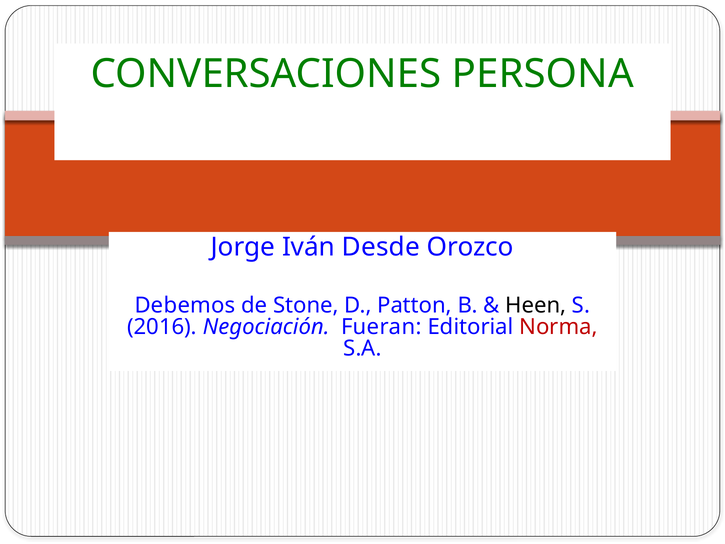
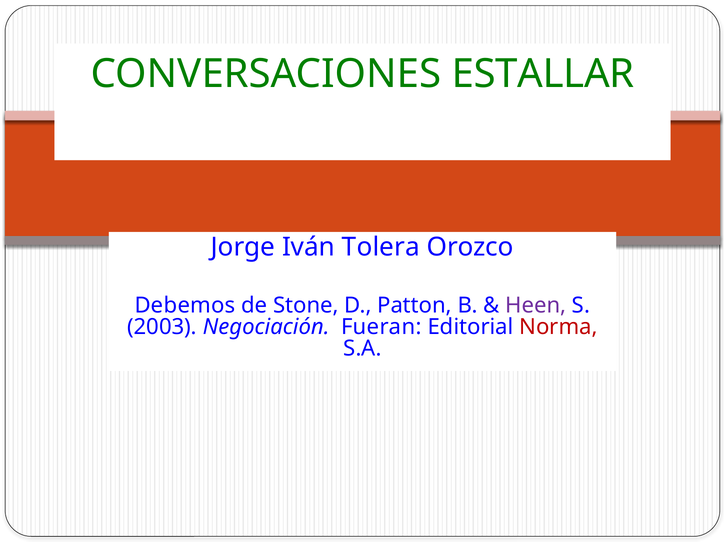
PERSONA: PERSONA -> ESTALLAR (543, 74)
Desde: Desde -> Tolera (381, 247)
Heen colour: black -> purple (536, 305)
2016: 2016 -> 2003 (162, 327)
